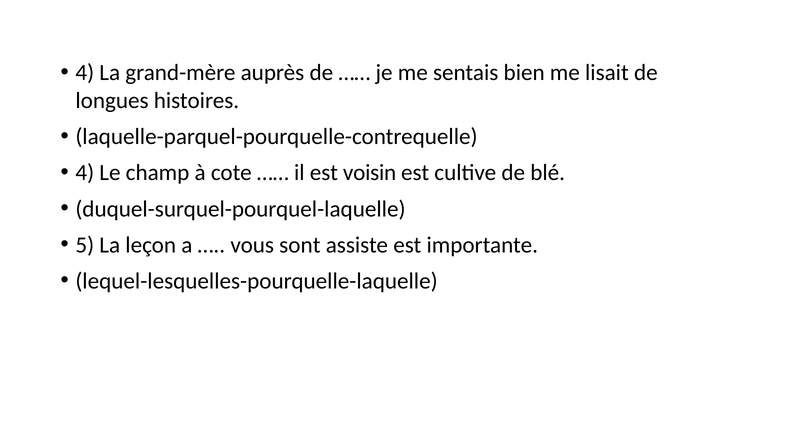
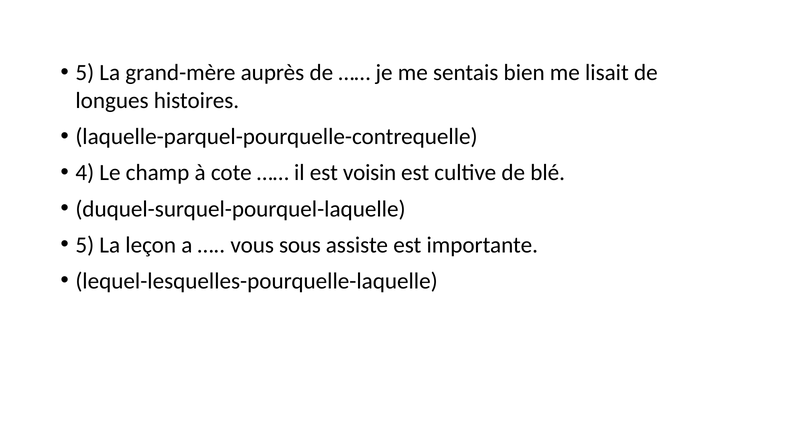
4: 4 -> 5 (85, 73)
sont: sont -> sous (300, 245)
